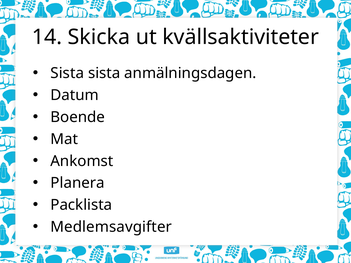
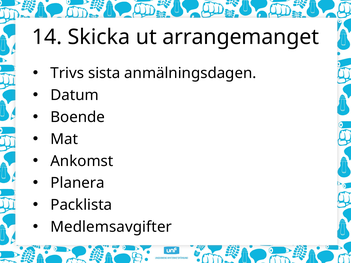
kvällsaktiviteter: kvällsaktiviteter -> arrangemanget (241, 37)
Sista: Sista -> Trivs (67, 73)
